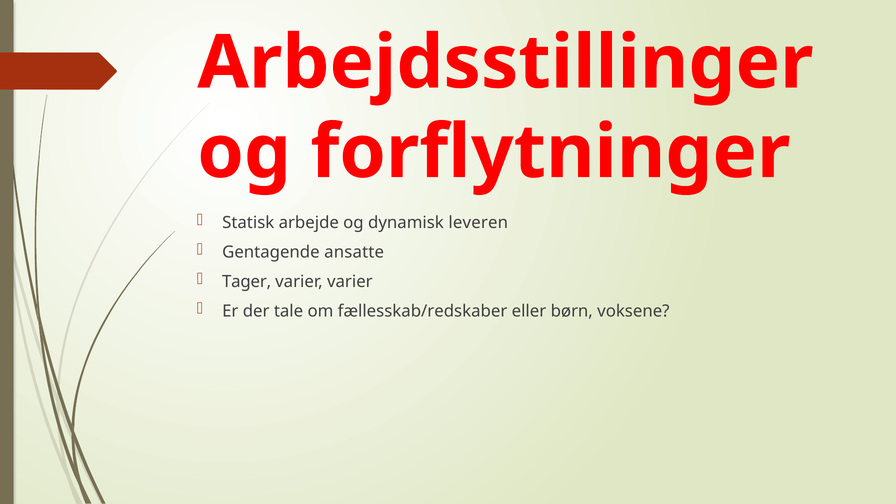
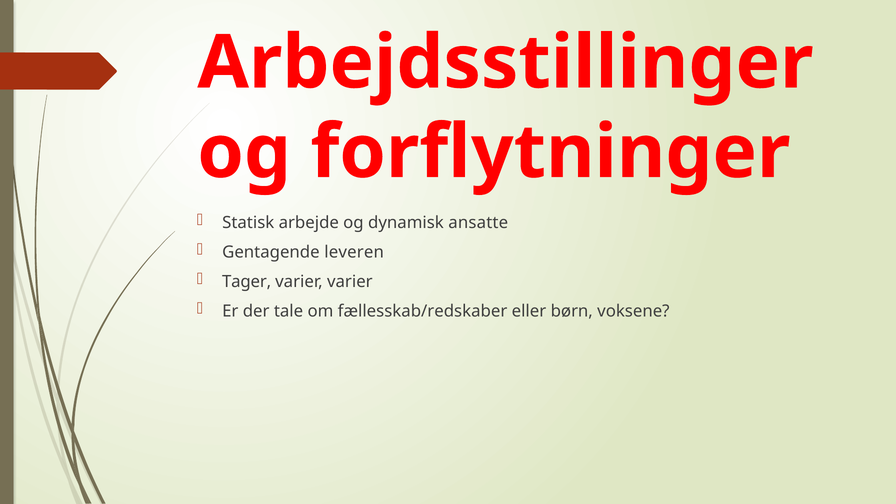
leveren: leveren -> ansatte (478, 223)
ansatte: ansatte -> leveren (354, 252)
